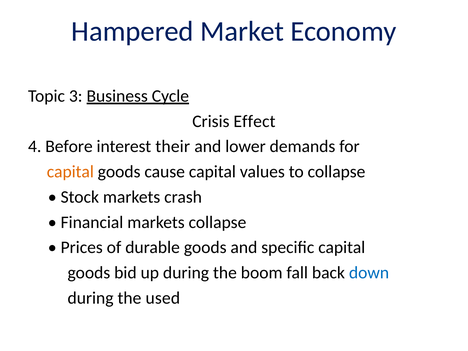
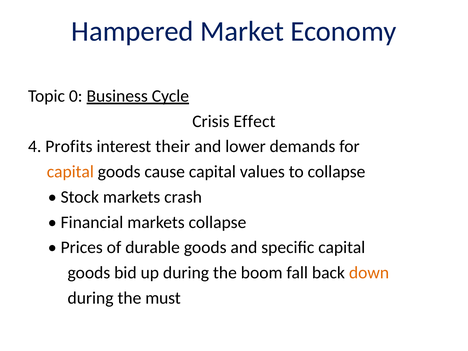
3: 3 -> 0 (76, 96)
Before: Before -> Profits (69, 146)
down colour: blue -> orange (369, 273)
used: used -> must (163, 298)
